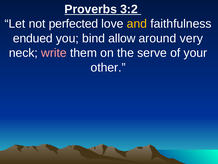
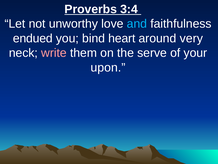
3:2: 3:2 -> 3:4 (129, 9)
perfected: perfected -> unworthy (73, 24)
and colour: yellow -> light blue (137, 24)
allow: allow -> heart (122, 38)
other: other -> upon (108, 67)
